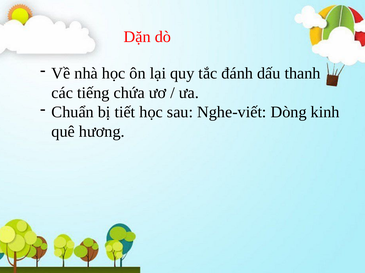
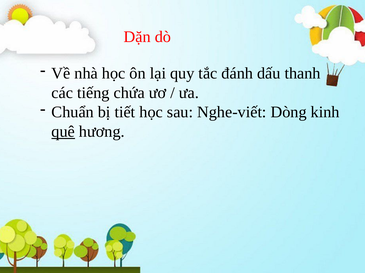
quê underline: none -> present (63, 132)
